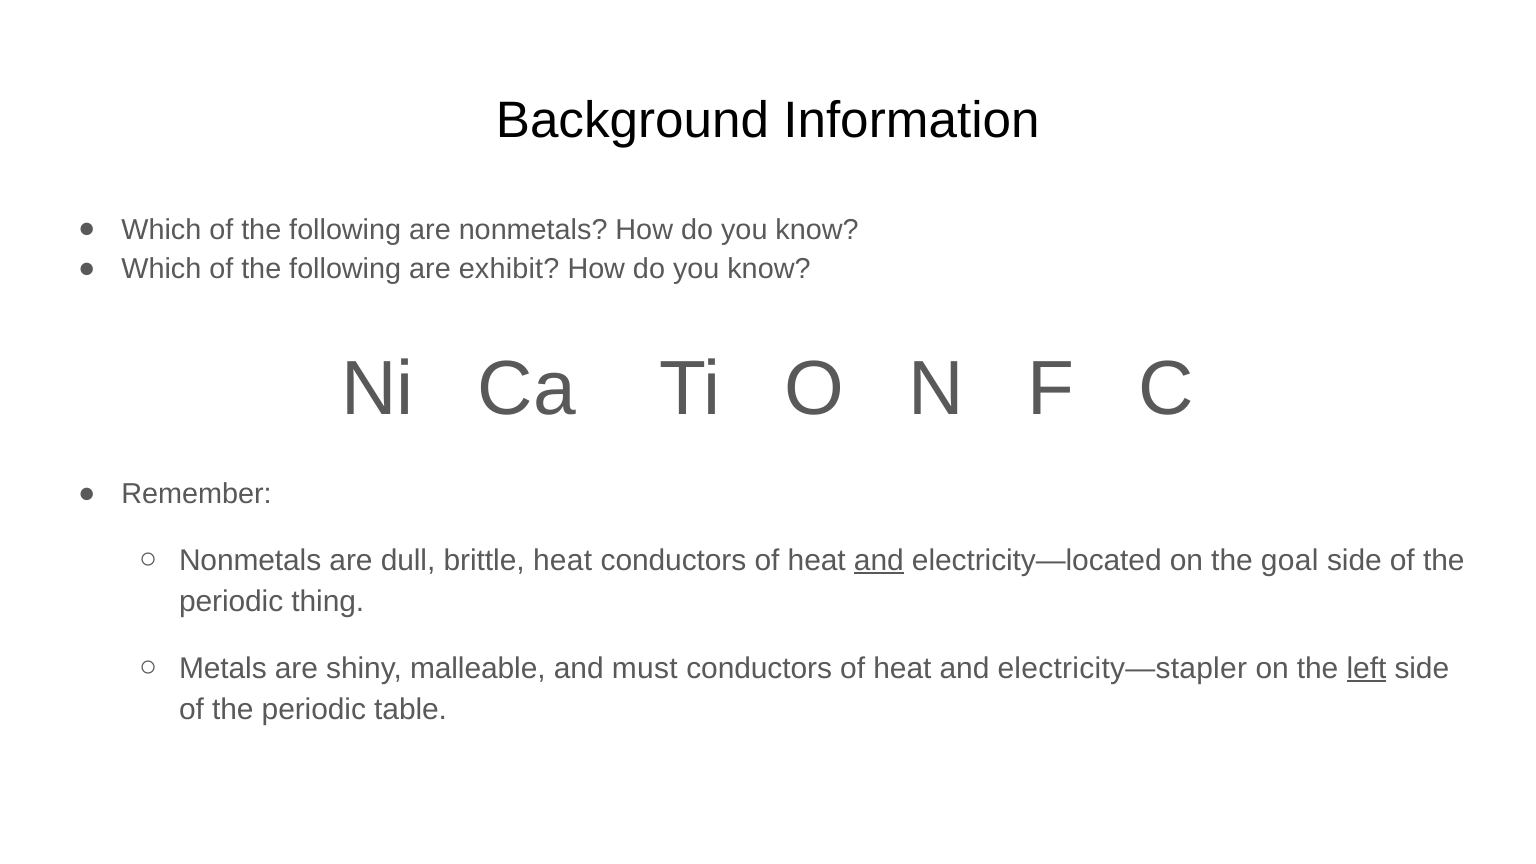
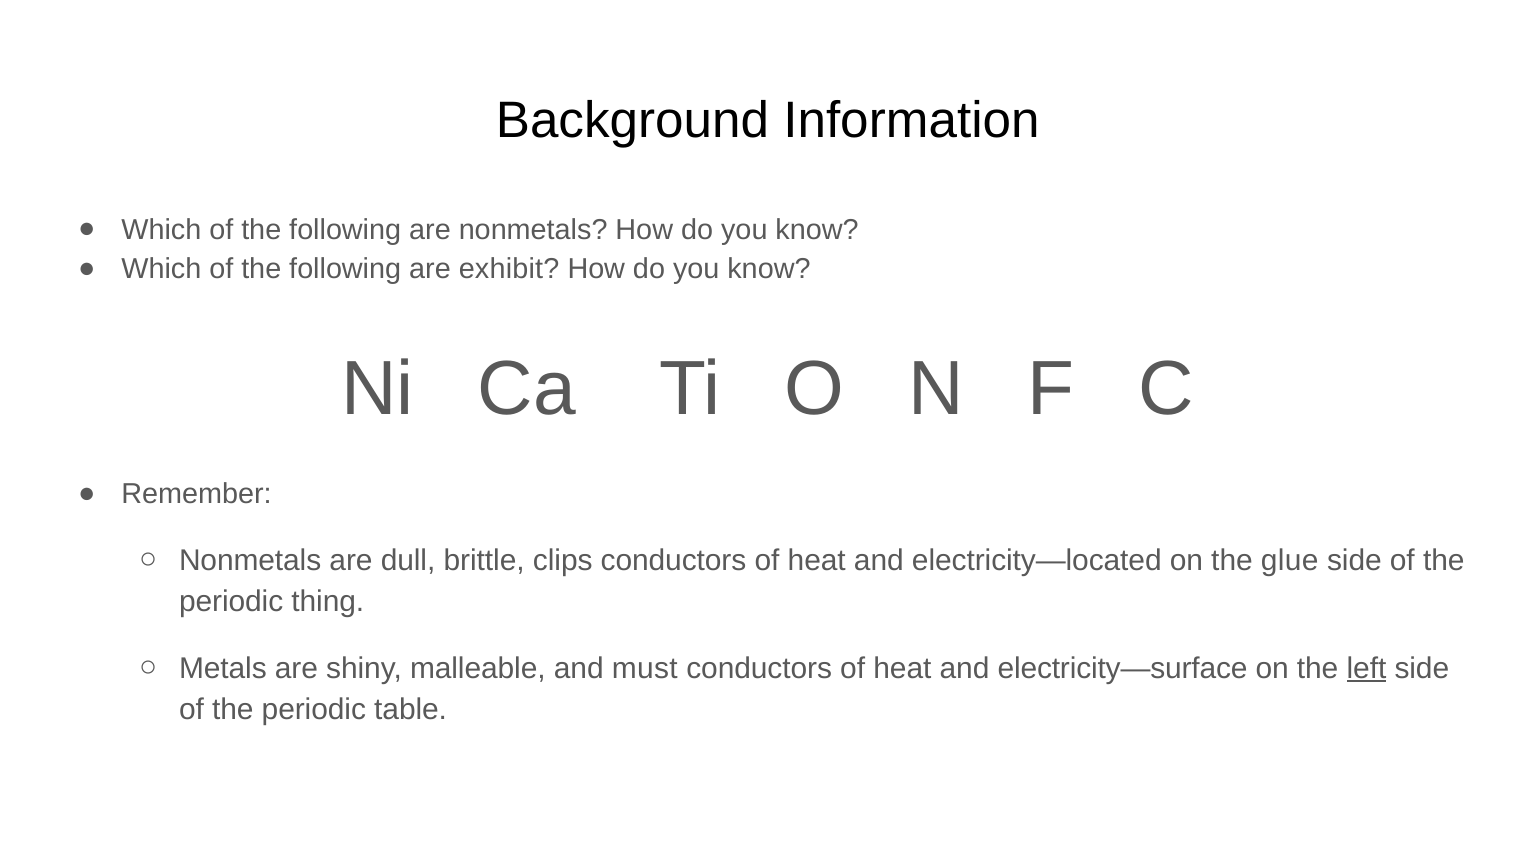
brittle heat: heat -> clips (563, 560)
and underline: present -> none (879, 560)
goal: goal -> glue (1290, 560)
electricity—stapler: electricity—stapler -> electricity—surface (1123, 668)
